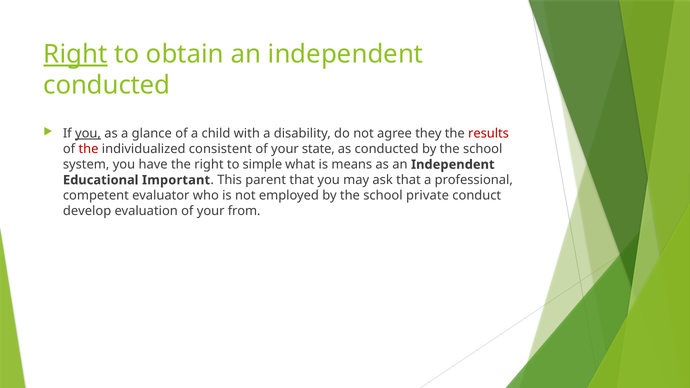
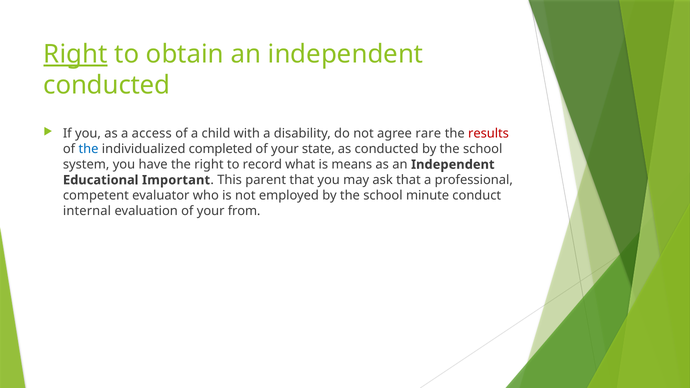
you underline: present -> none (88, 134)
glance: glance -> access (152, 134)
they: they -> rare (428, 134)
the colour: red -> blue (88, 149)
consistent: consistent -> completed (221, 149)
simple: simple -> record (262, 165)
private: private -> minute (428, 196)
develop: develop -> internal (87, 211)
